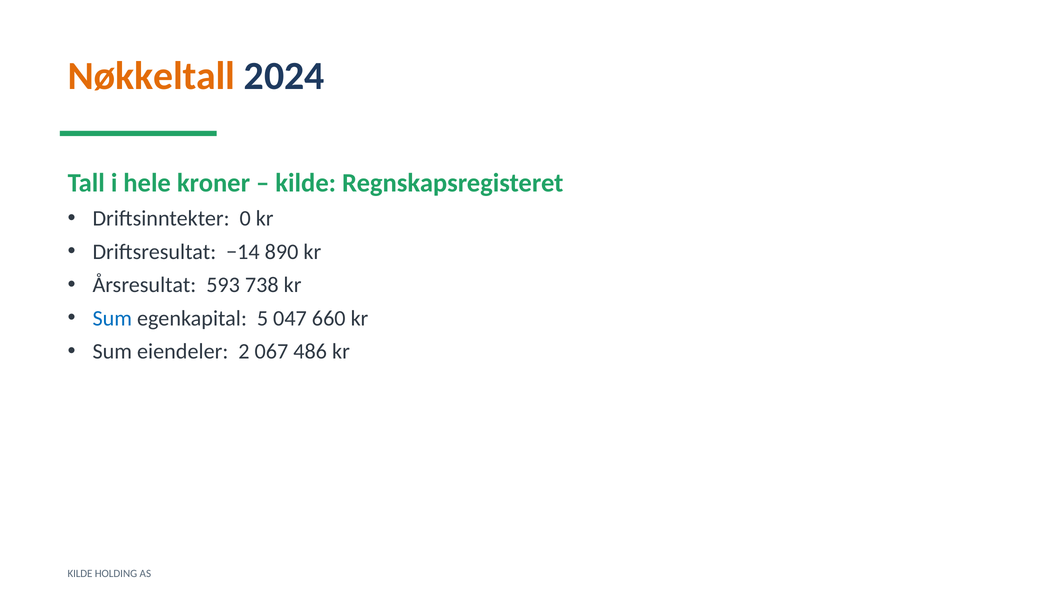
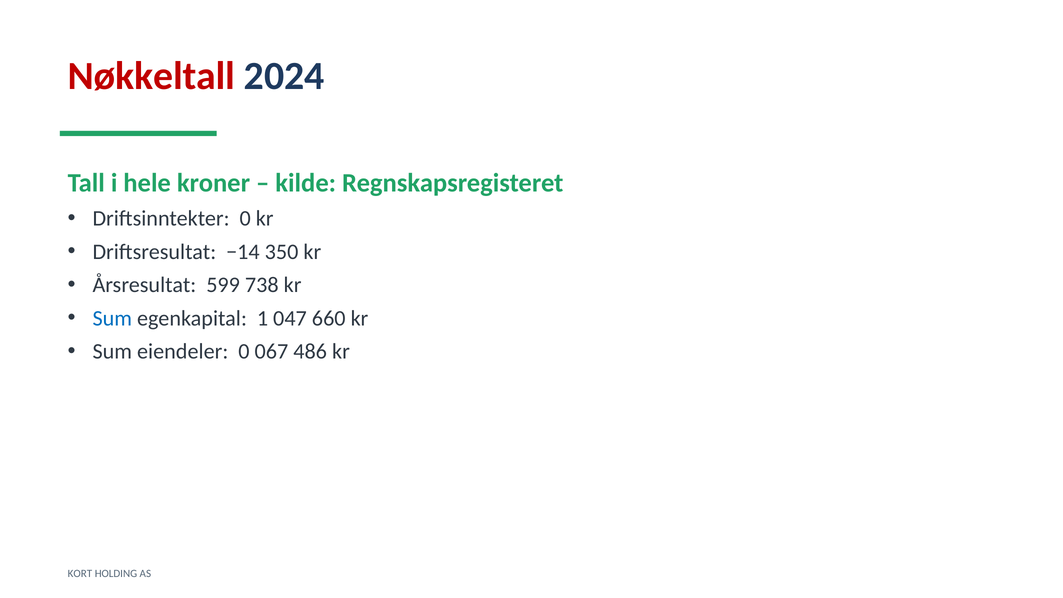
Nøkkeltall colour: orange -> red (151, 76)
890: 890 -> 350 (282, 252)
593: 593 -> 599 (223, 285)
5: 5 -> 1 (263, 318)
eiendeler 2: 2 -> 0 (244, 352)
KILDE: KILDE -> KORT (80, 574)
